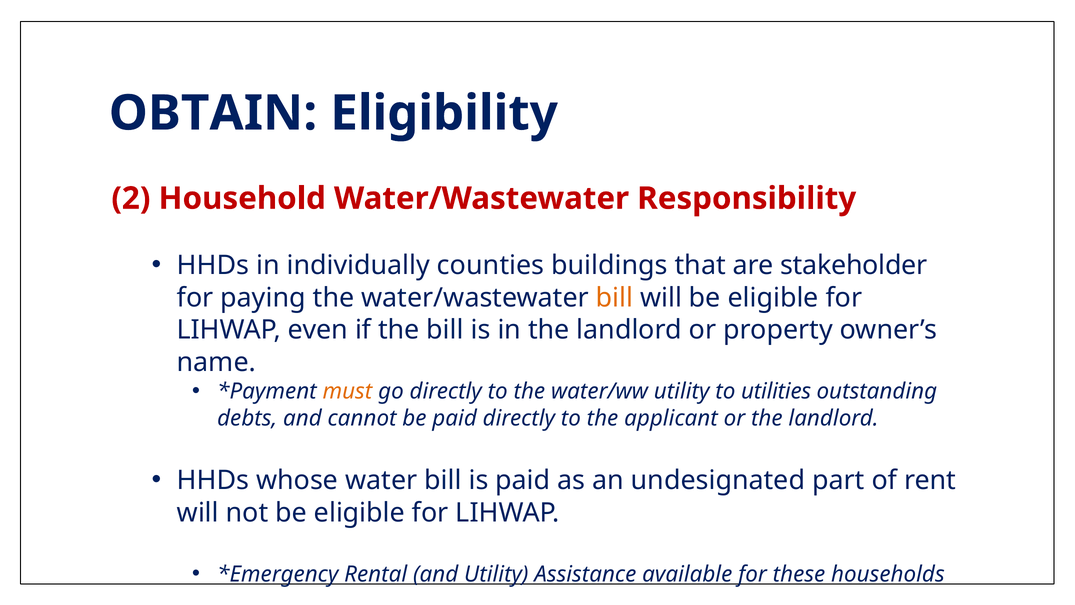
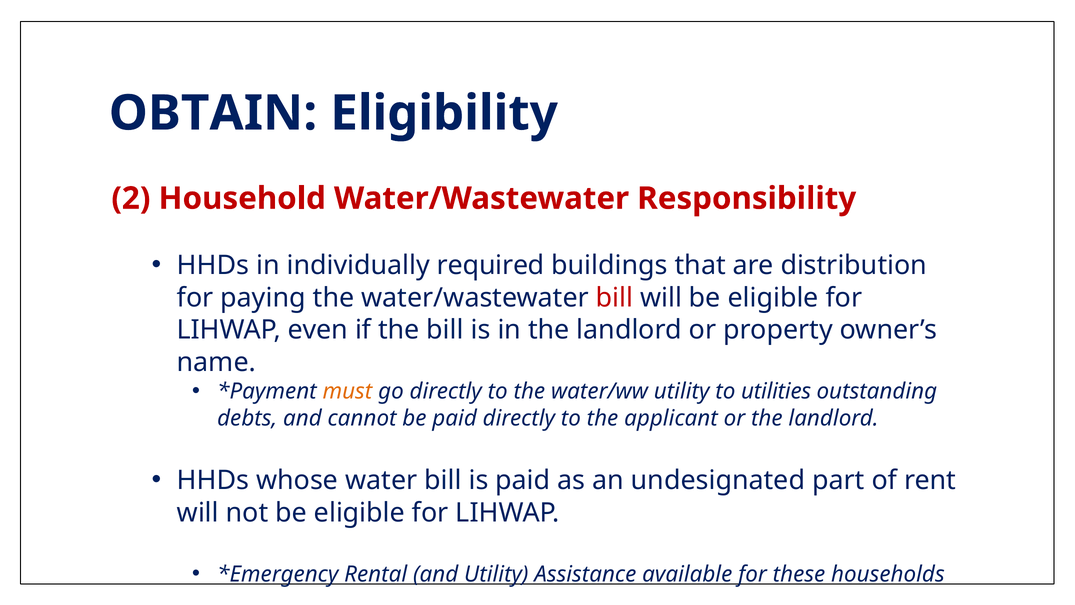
counties: counties -> required (491, 265)
stakeholder: stakeholder -> distribution (854, 265)
bill colour: orange -> red (614, 297)
